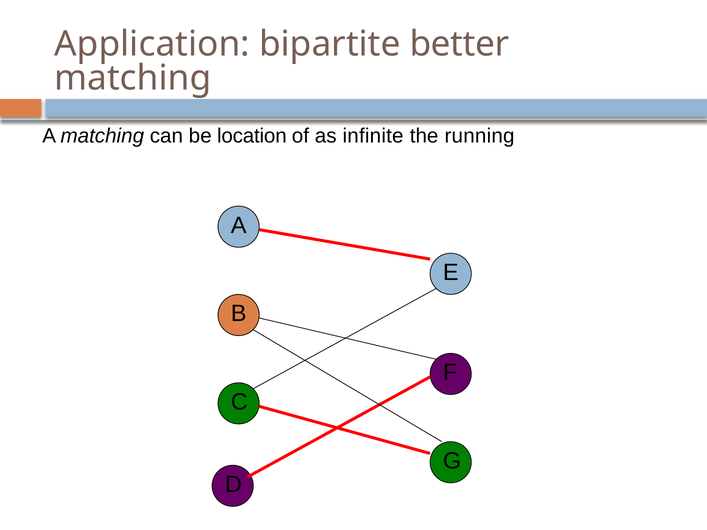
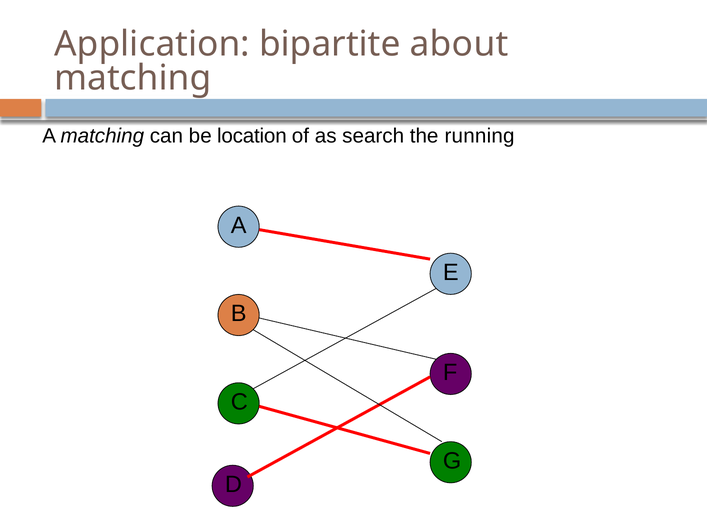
better: better -> about (459, 44)
infinite: infinite -> search (373, 136)
